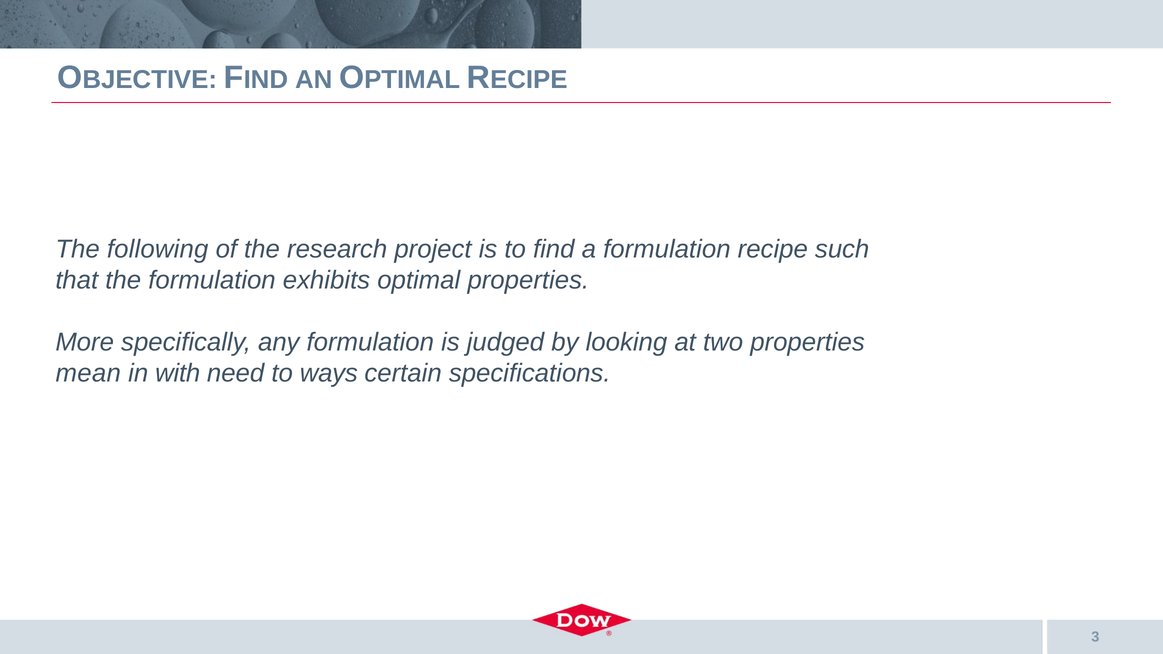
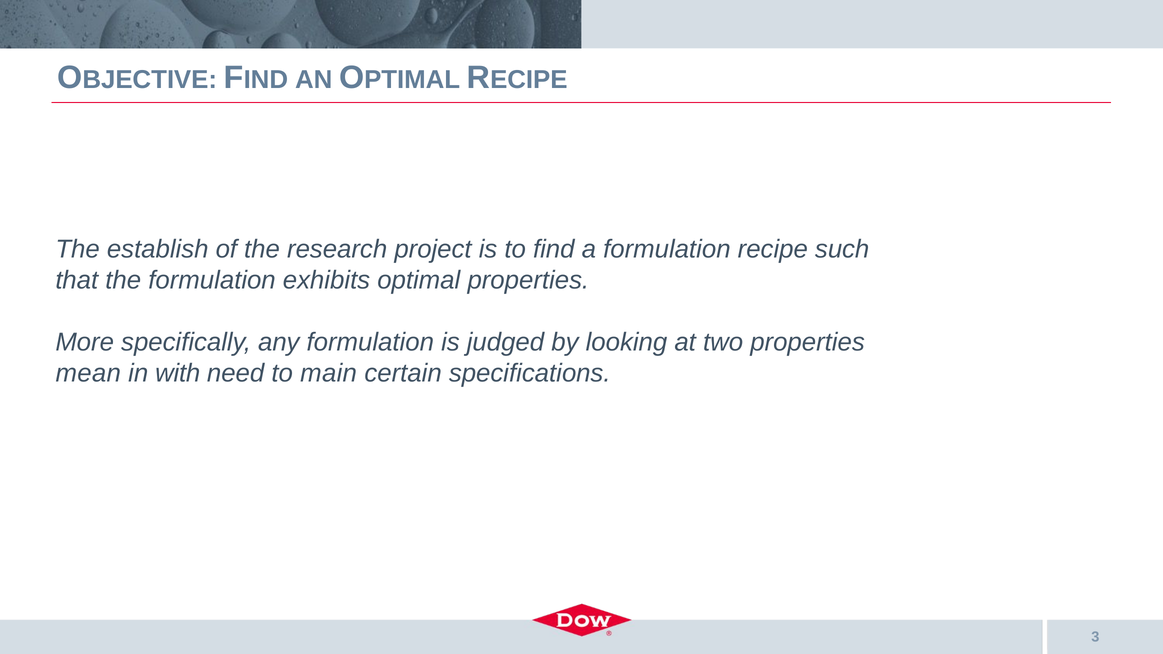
following: following -> establish (158, 249)
ways: ways -> main (329, 373)
